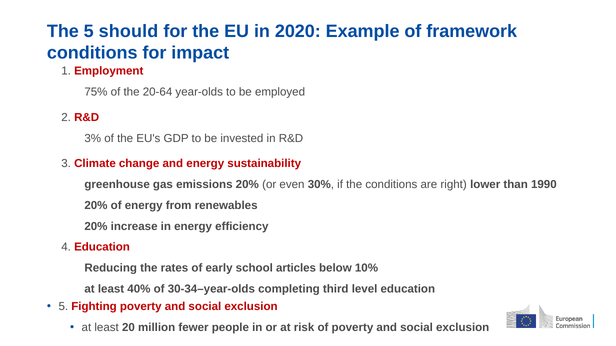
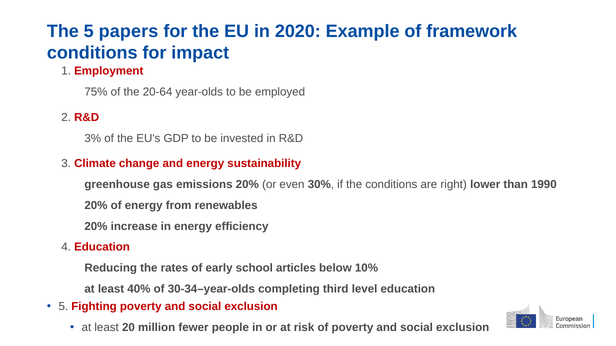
should: should -> papers (129, 31)
